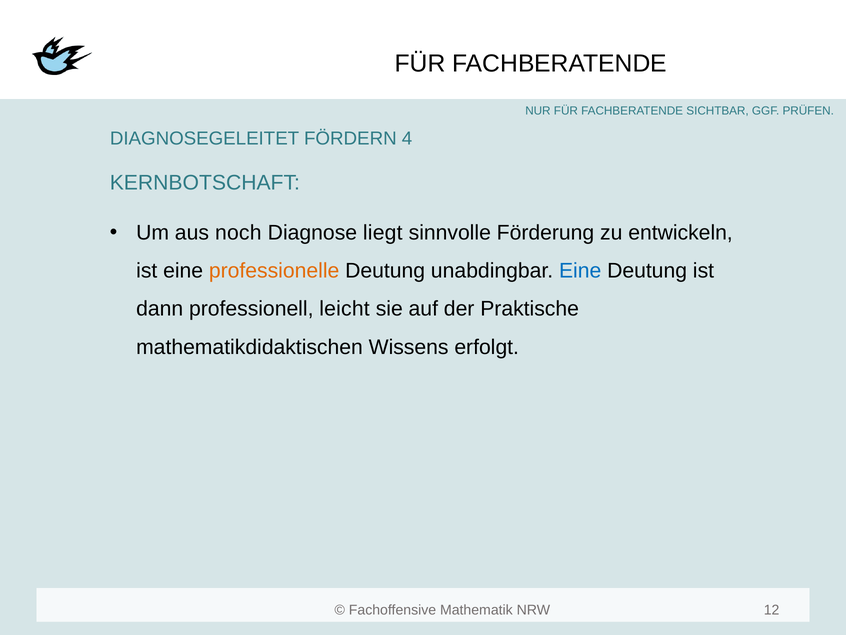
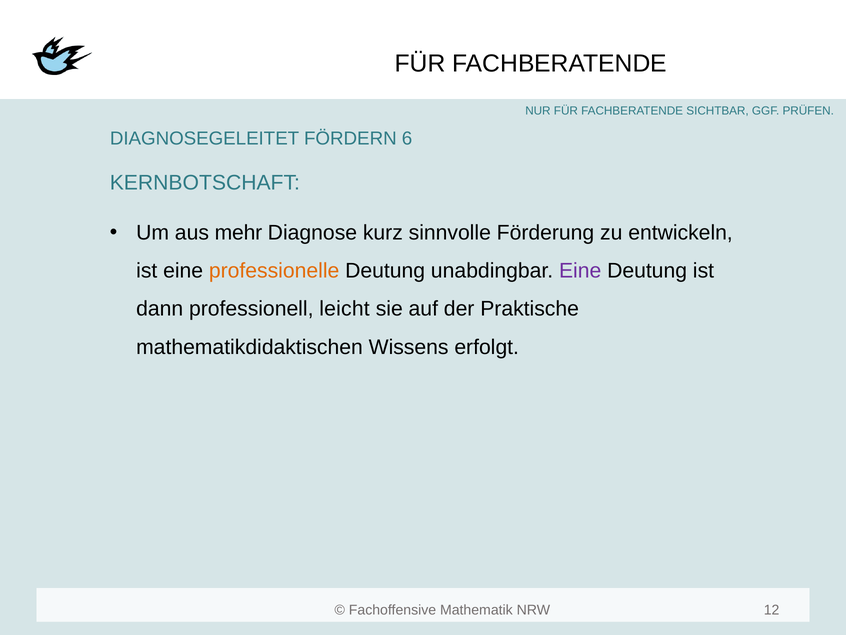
4: 4 -> 6 (407, 139)
noch: noch -> mehr (238, 233)
liegt: liegt -> kurz (383, 233)
Eine colour: blue -> purple (580, 271)
